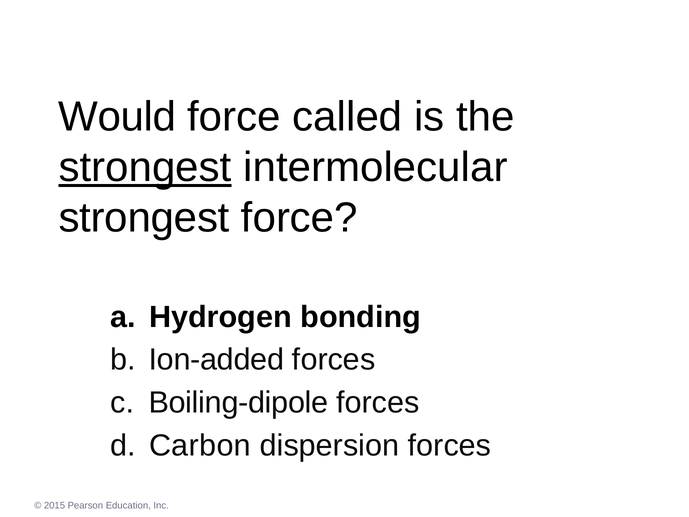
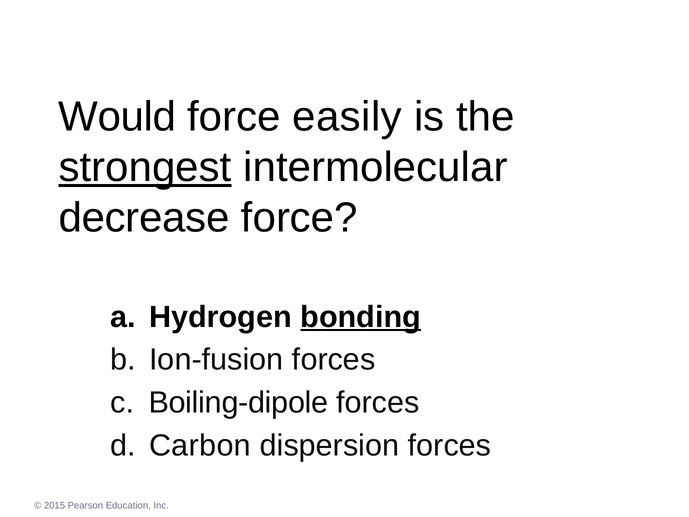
called: called -> easily (347, 117)
strongest: strongest -> decrease (144, 218)
bonding underline: none -> present (361, 317)
Ion-added: Ion-added -> Ion-fusion (216, 360)
